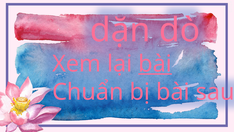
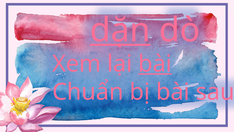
dặn underline: none -> present (120, 30)
